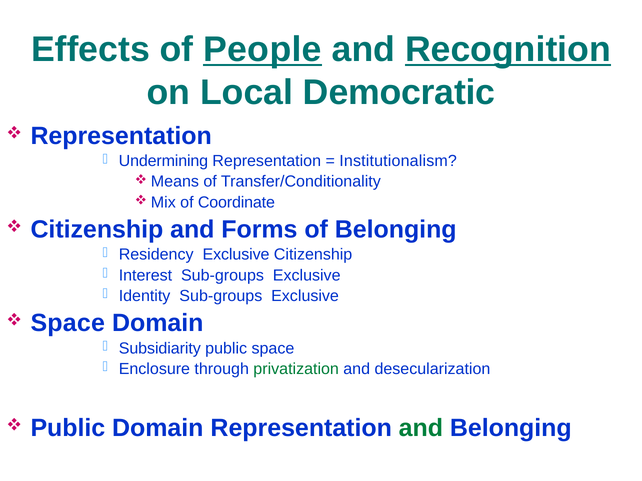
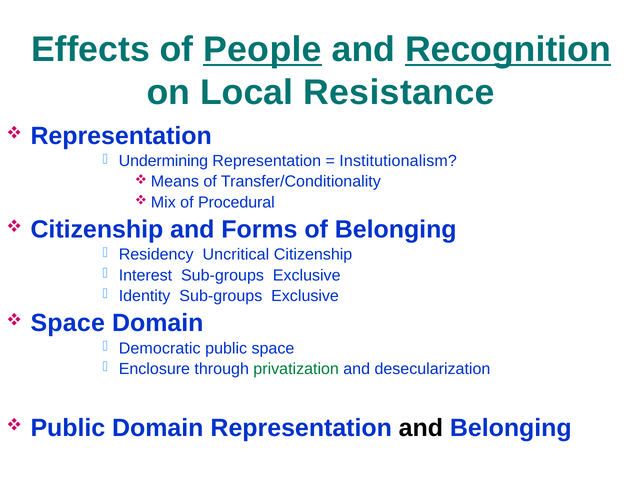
Democratic: Democratic -> Resistance (399, 92)
Coordinate: Coordinate -> Procedural (236, 202)
Exclusive: Exclusive -> Uncritical (236, 255)
Subsidiarity: Subsidiarity -> Democratic (160, 349)
and colour: green -> black (421, 428)
